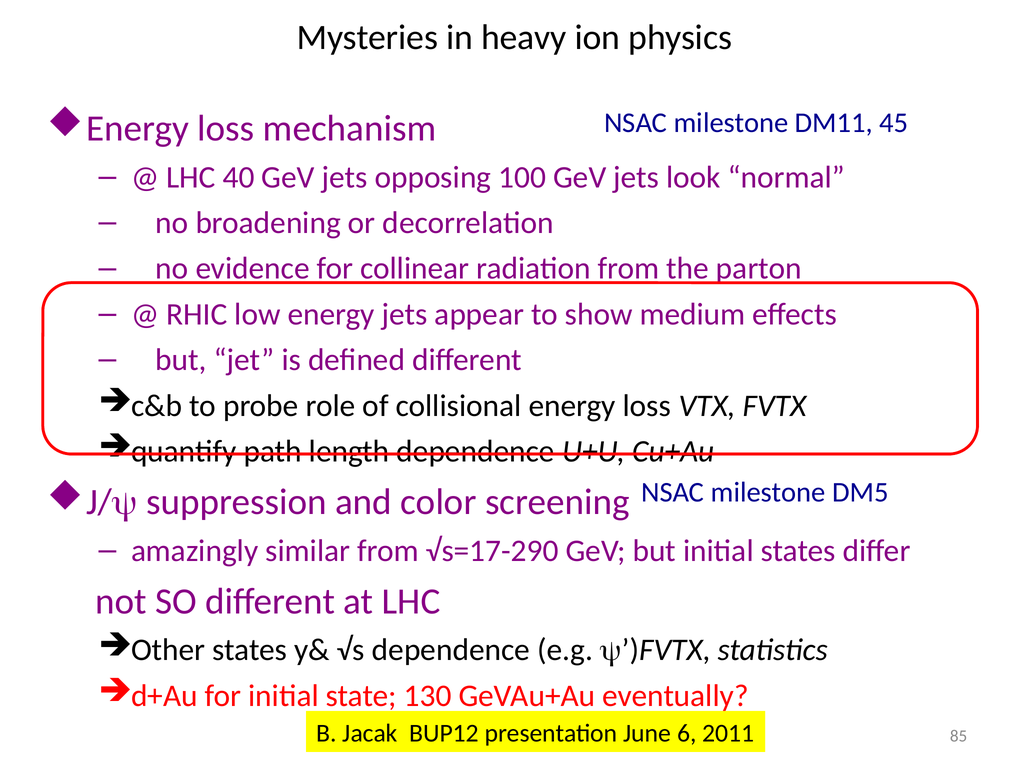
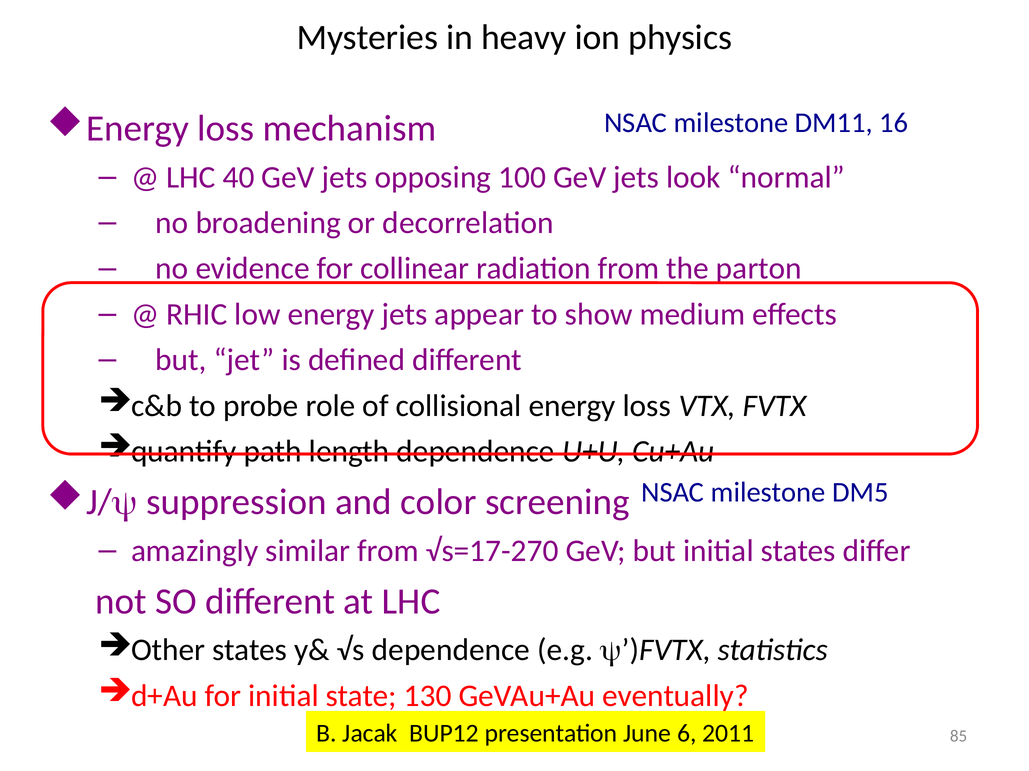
45: 45 -> 16 (894, 123)
√s=17-290: √s=17-290 -> √s=17-270 (492, 551)
